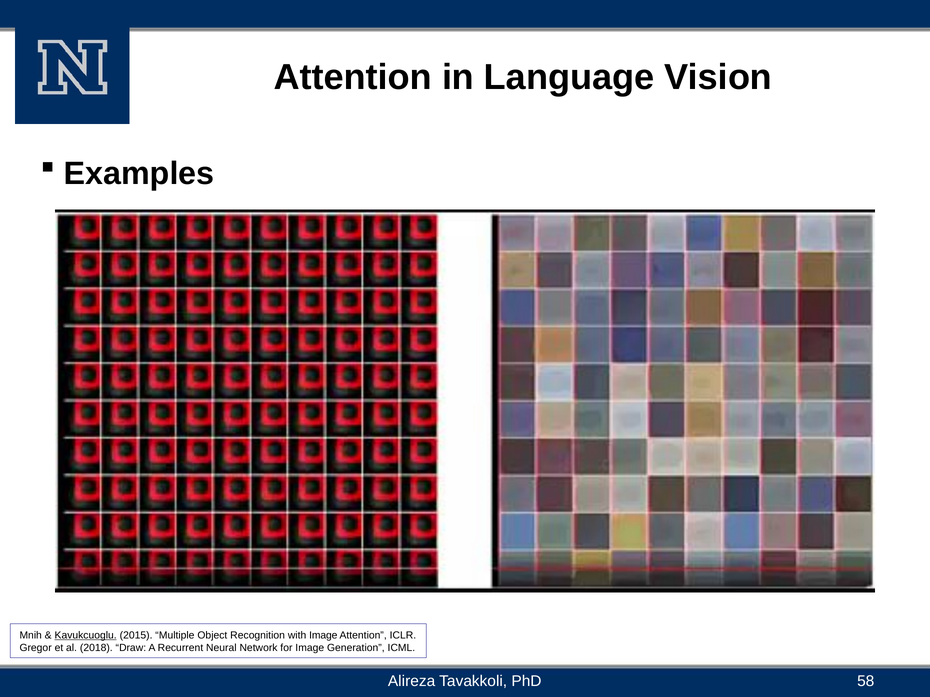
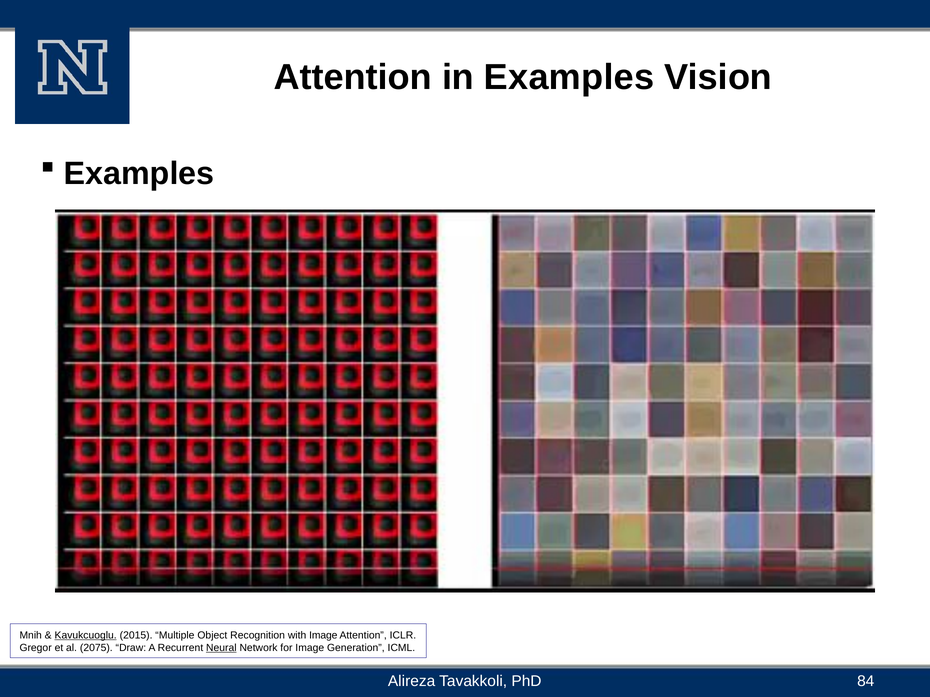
in Language: Language -> Examples (569, 77)
2018: 2018 -> 2075 (96, 648)
Neural underline: none -> present (221, 648)
58: 58 -> 84 (866, 681)
